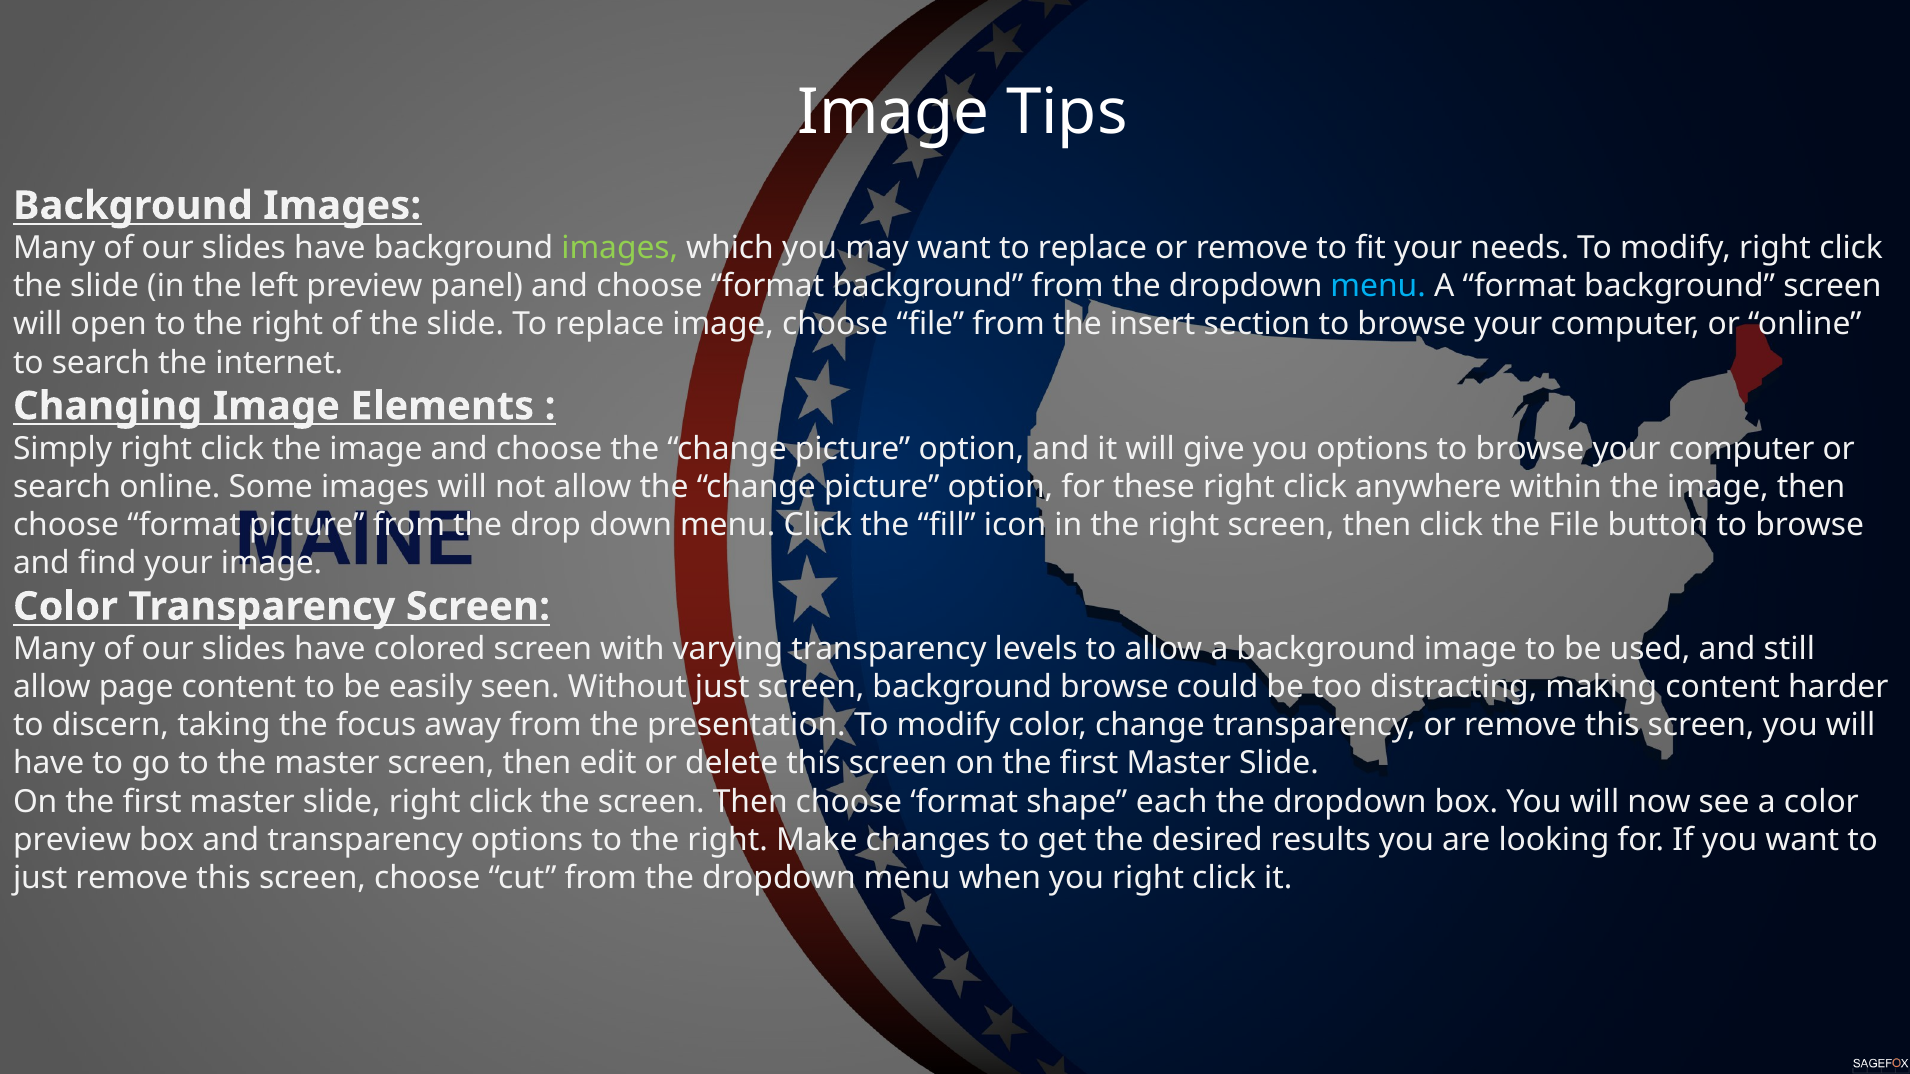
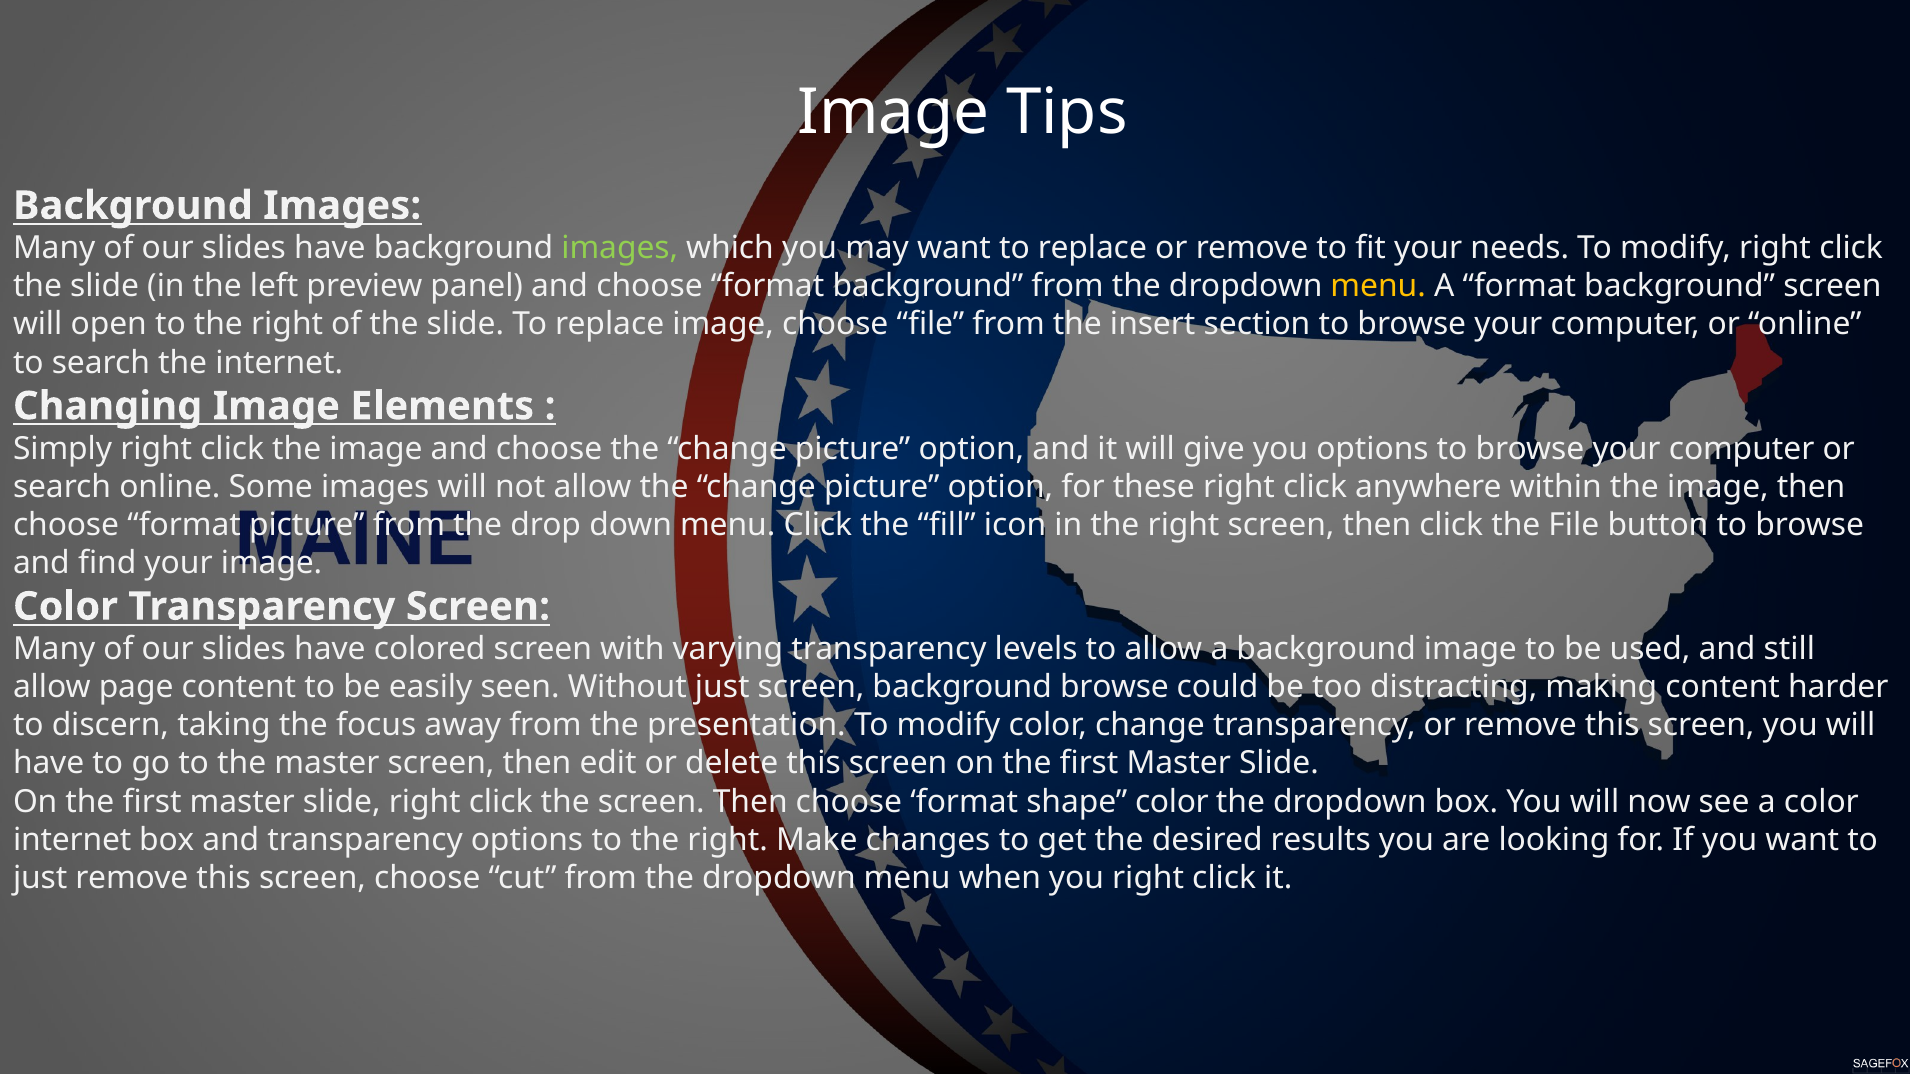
menu colour: light blue -> yellow (1378, 286)
shape each: each -> color (1172, 802)
preview: preview -> internet (72, 840)
